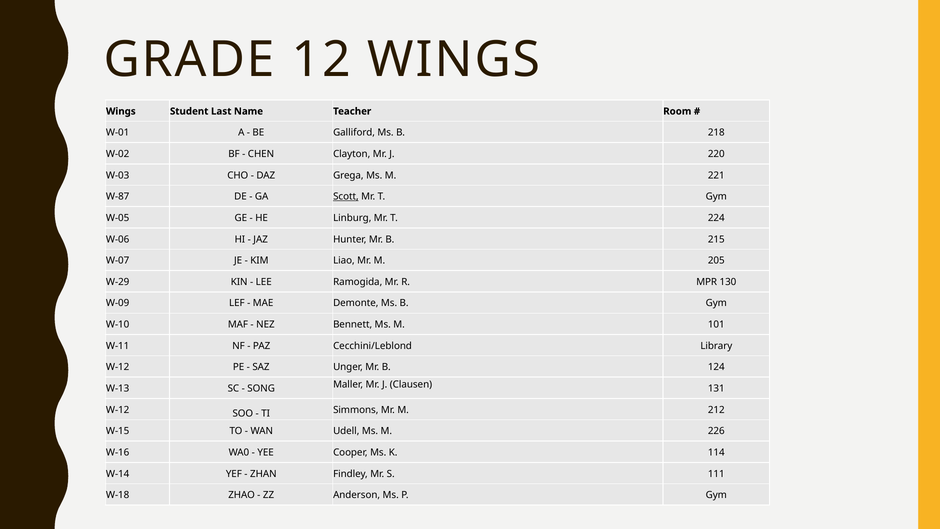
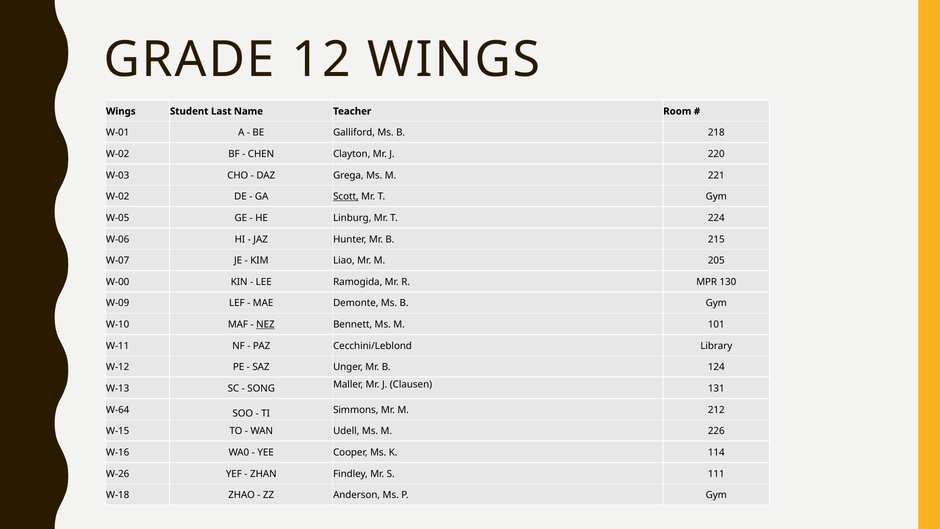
W-87: W-87 -> W-02 (118, 197)
W-29: W-29 -> W-00 (118, 282)
NEZ underline: none -> present (265, 325)
W-12: W-12 -> W-64 (118, 410)
W-14: W-14 -> W-26 (118, 474)
